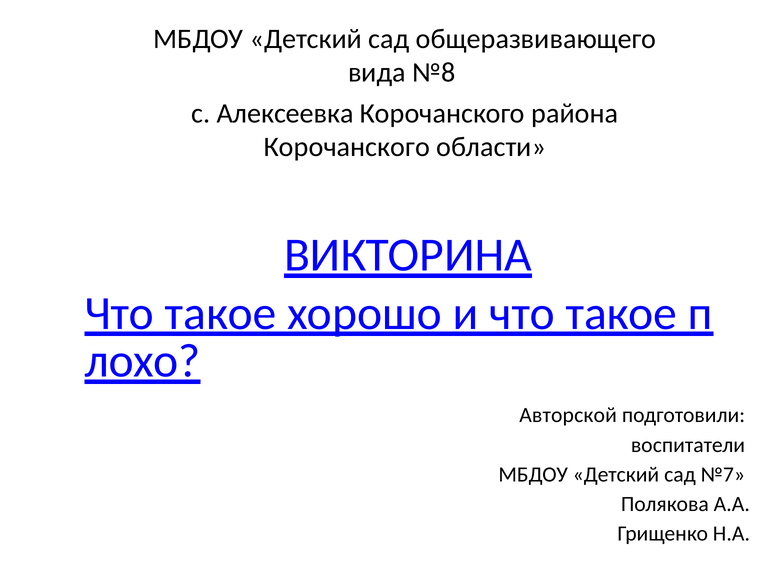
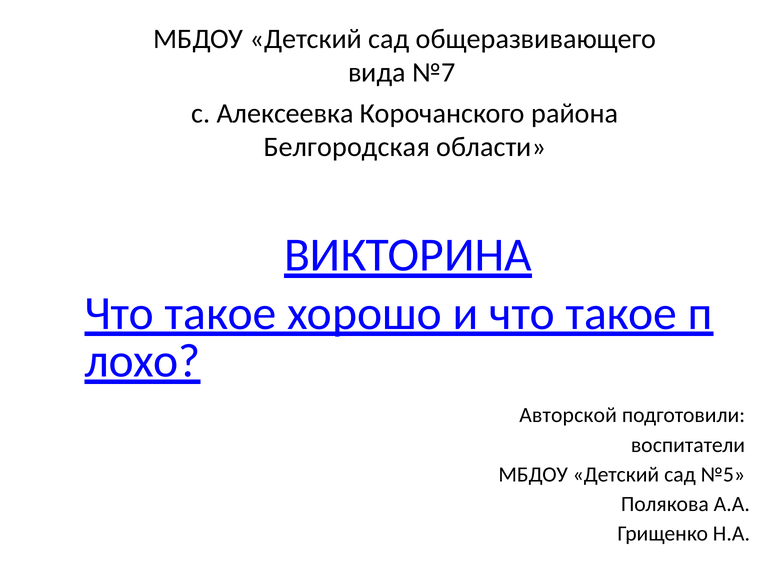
№8: №8 -> №7 (434, 73)
Корочанского: Корочанского -> Белгородская (347, 147)
№7: №7 -> №5 (723, 475)
